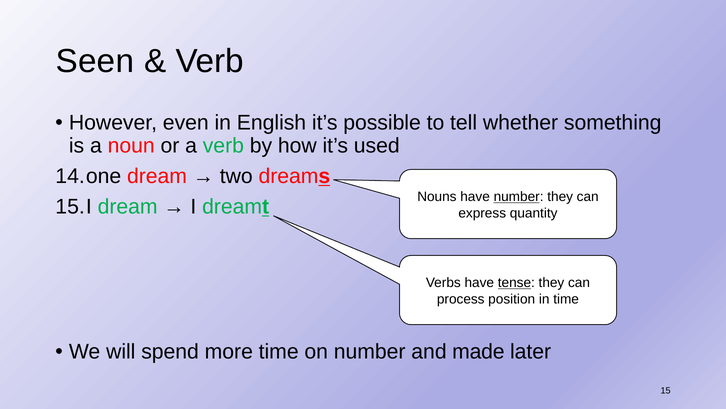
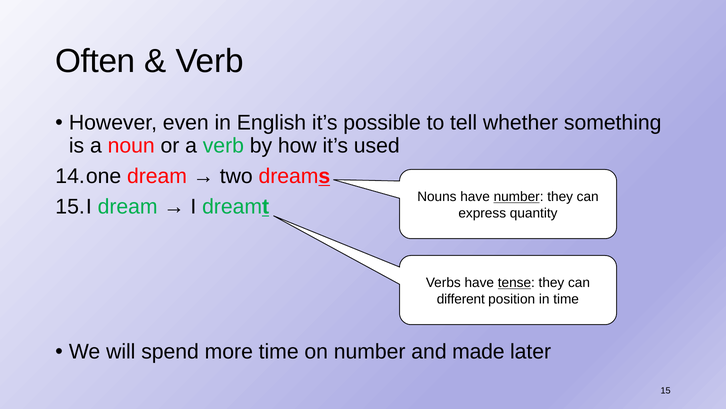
Seen: Seen -> Often (95, 61)
process: process -> different (461, 299)
